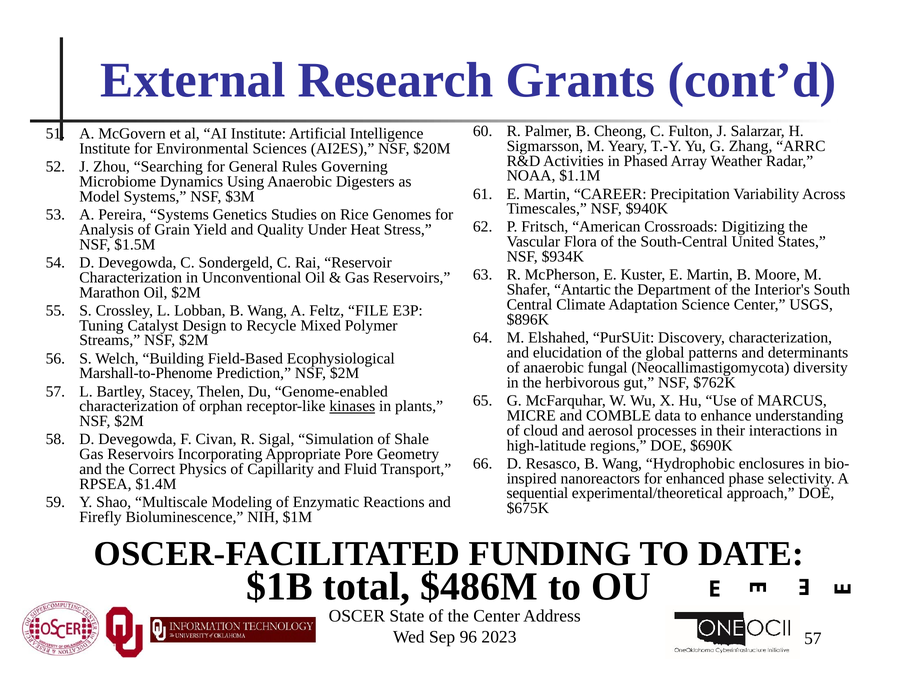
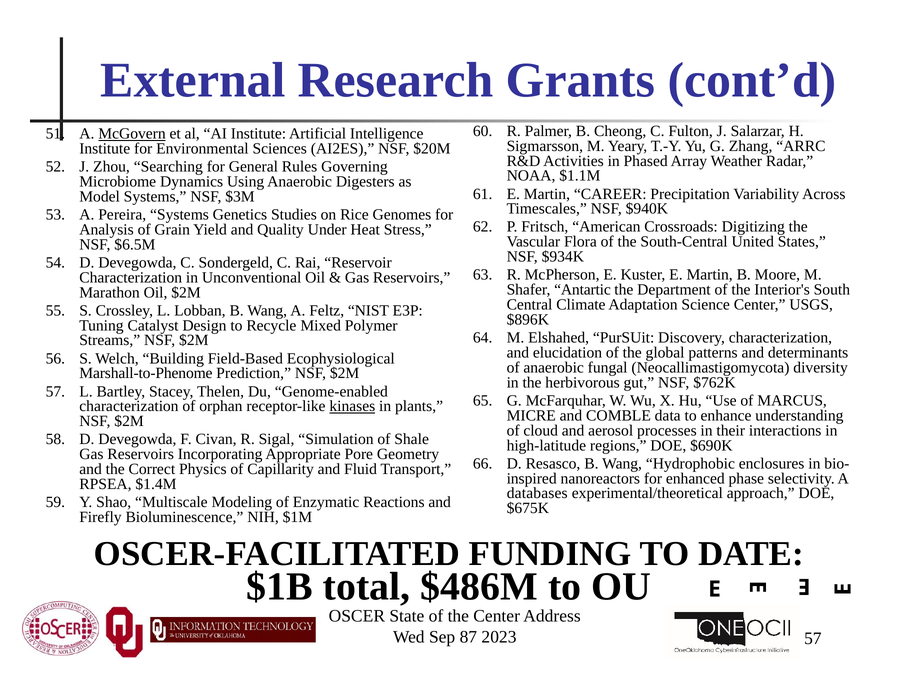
McGovern underline: none -> present (132, 134)
$1.5M: $1.5M -> $6.5M (135, 245)
FILE: FILE -> NIST (368, 311)
sequential: sequential -> databases (537, 494)
96: 96 -> 87 (468, 637)
